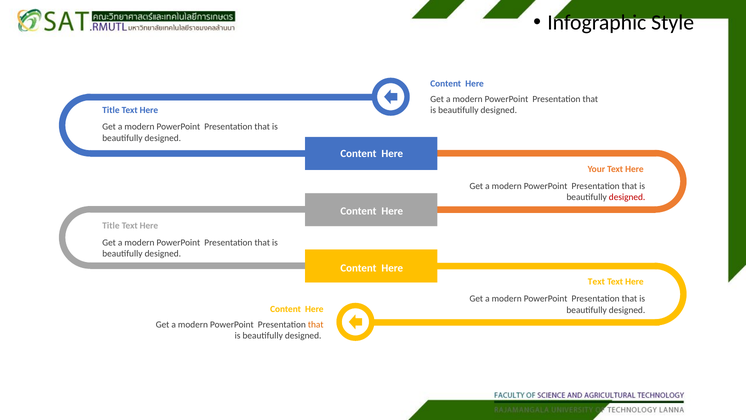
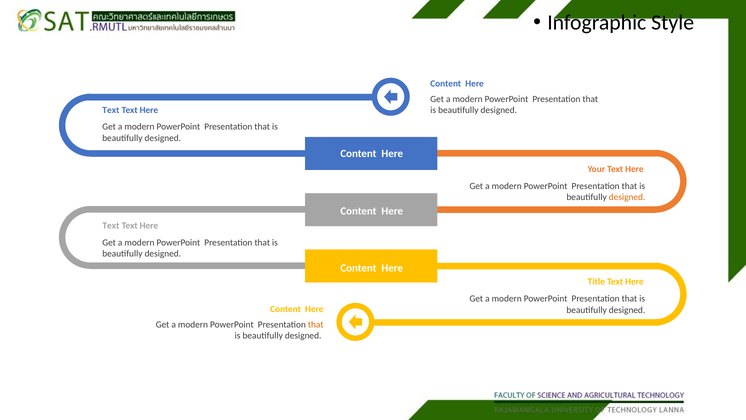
Title: Title -> Text (111, 110)
designed colour: red -> orange (627, 197)
Title: Title -> Text (111, 226)
Text: Text -> Title (596, 282)
